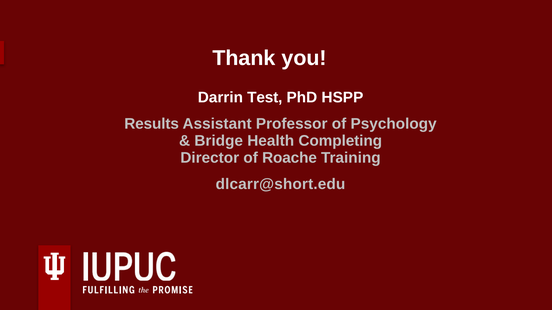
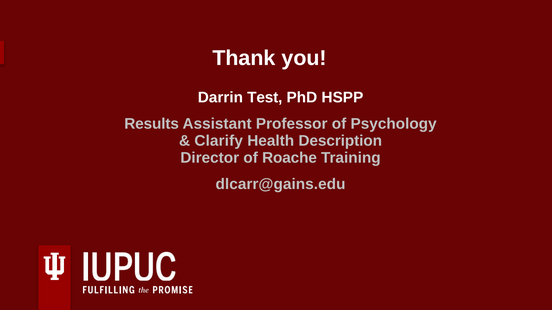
Bridge: Bridge -> Clarify (219, 141)
Completing: Completing -> Description (340, 141)
dlcarr@short.edu: dlcarr@short.edu -> dlcarr@gains.edu (281, 184)
